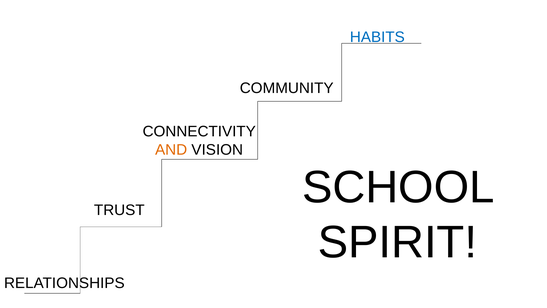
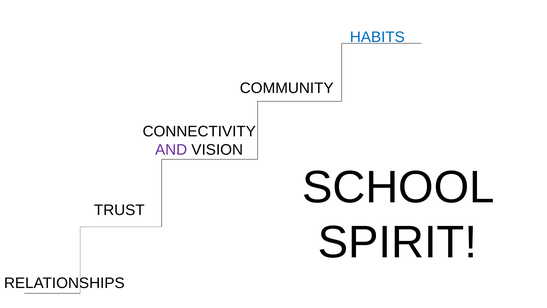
AND colour: orange -> purple (171, 150)
